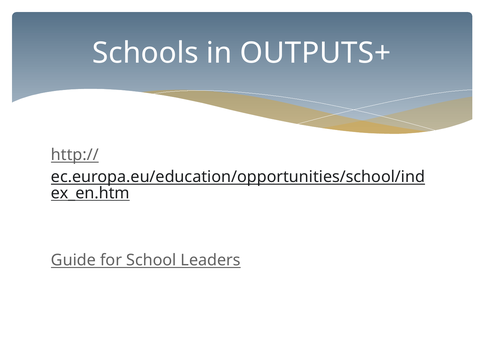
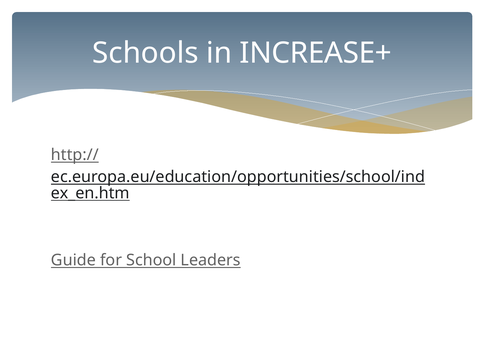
OUTPUTS+: OUTPUTS+ -> INCREASE+ (316, 53)
